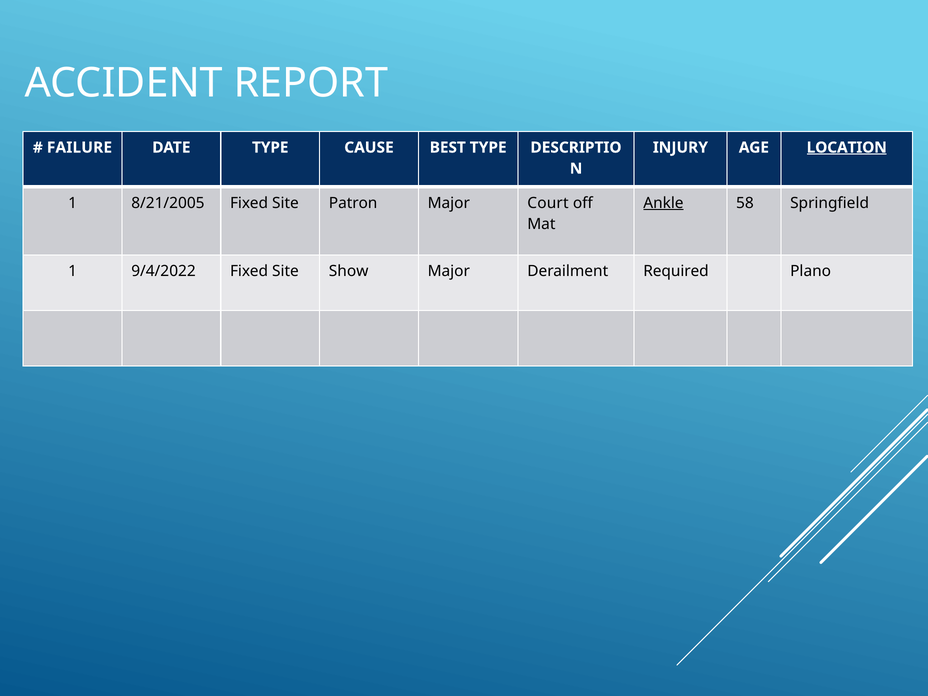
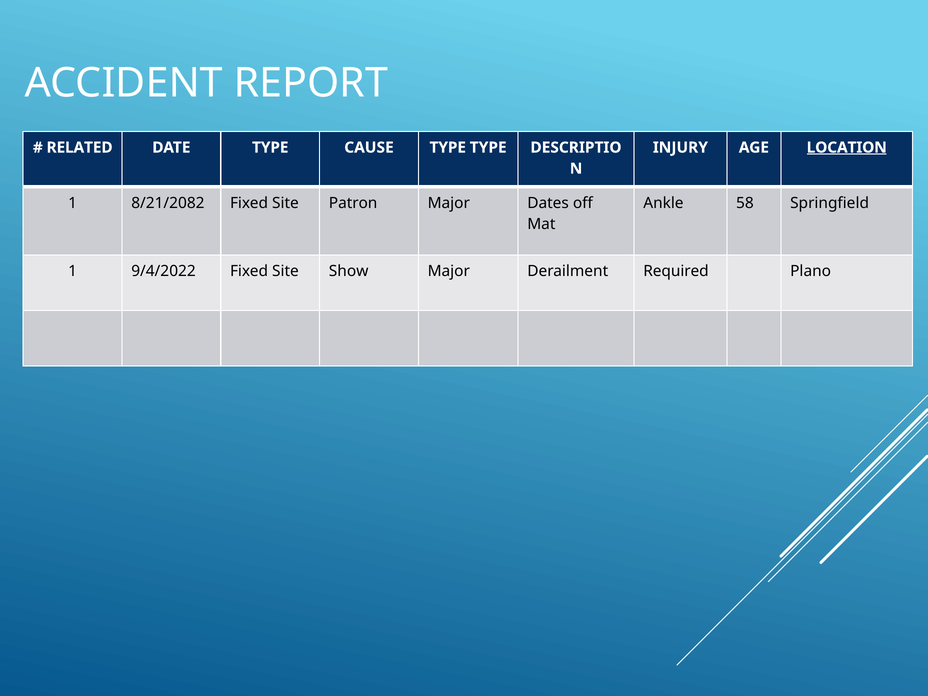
FAILURE: FAILURE -> RELATED (80, 148)
CAUSE BEST: BEST -> TYPE (448, 148)
8/21/2005: 8/21/2005 -> 8/21/2082 (168, 203)
Court: Court -> Dates (548, 203)
Ankle underline: present -> none (663, 203)
